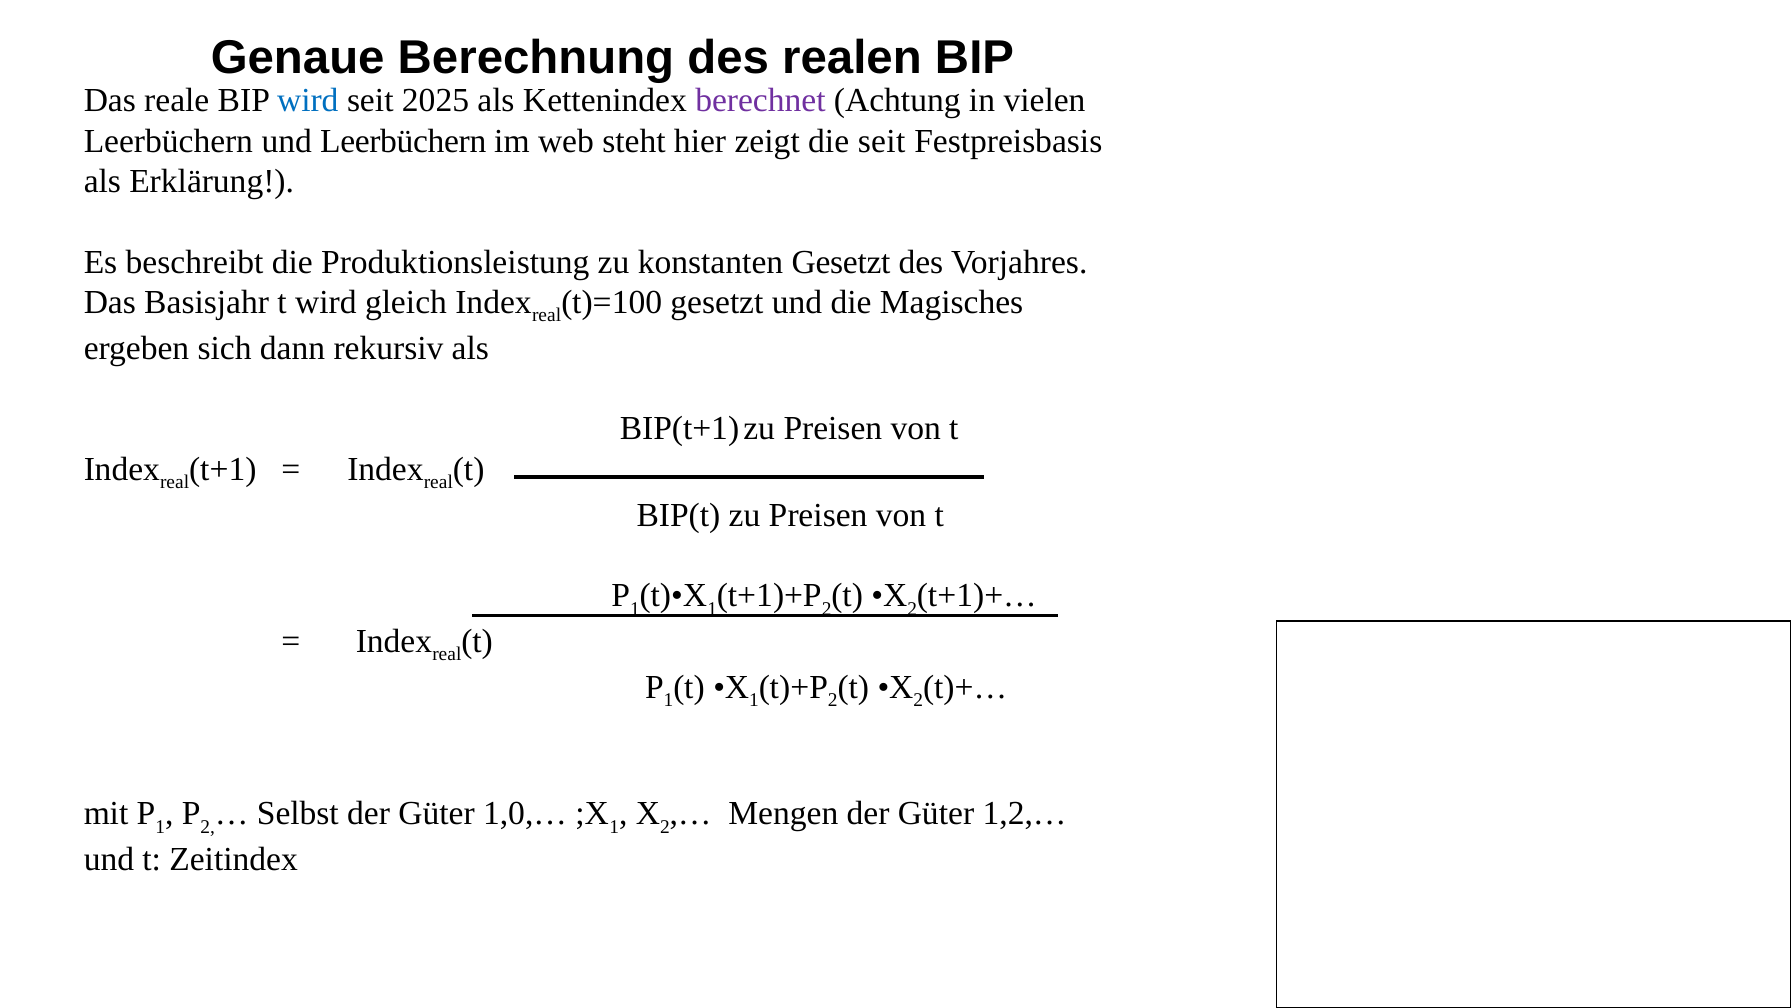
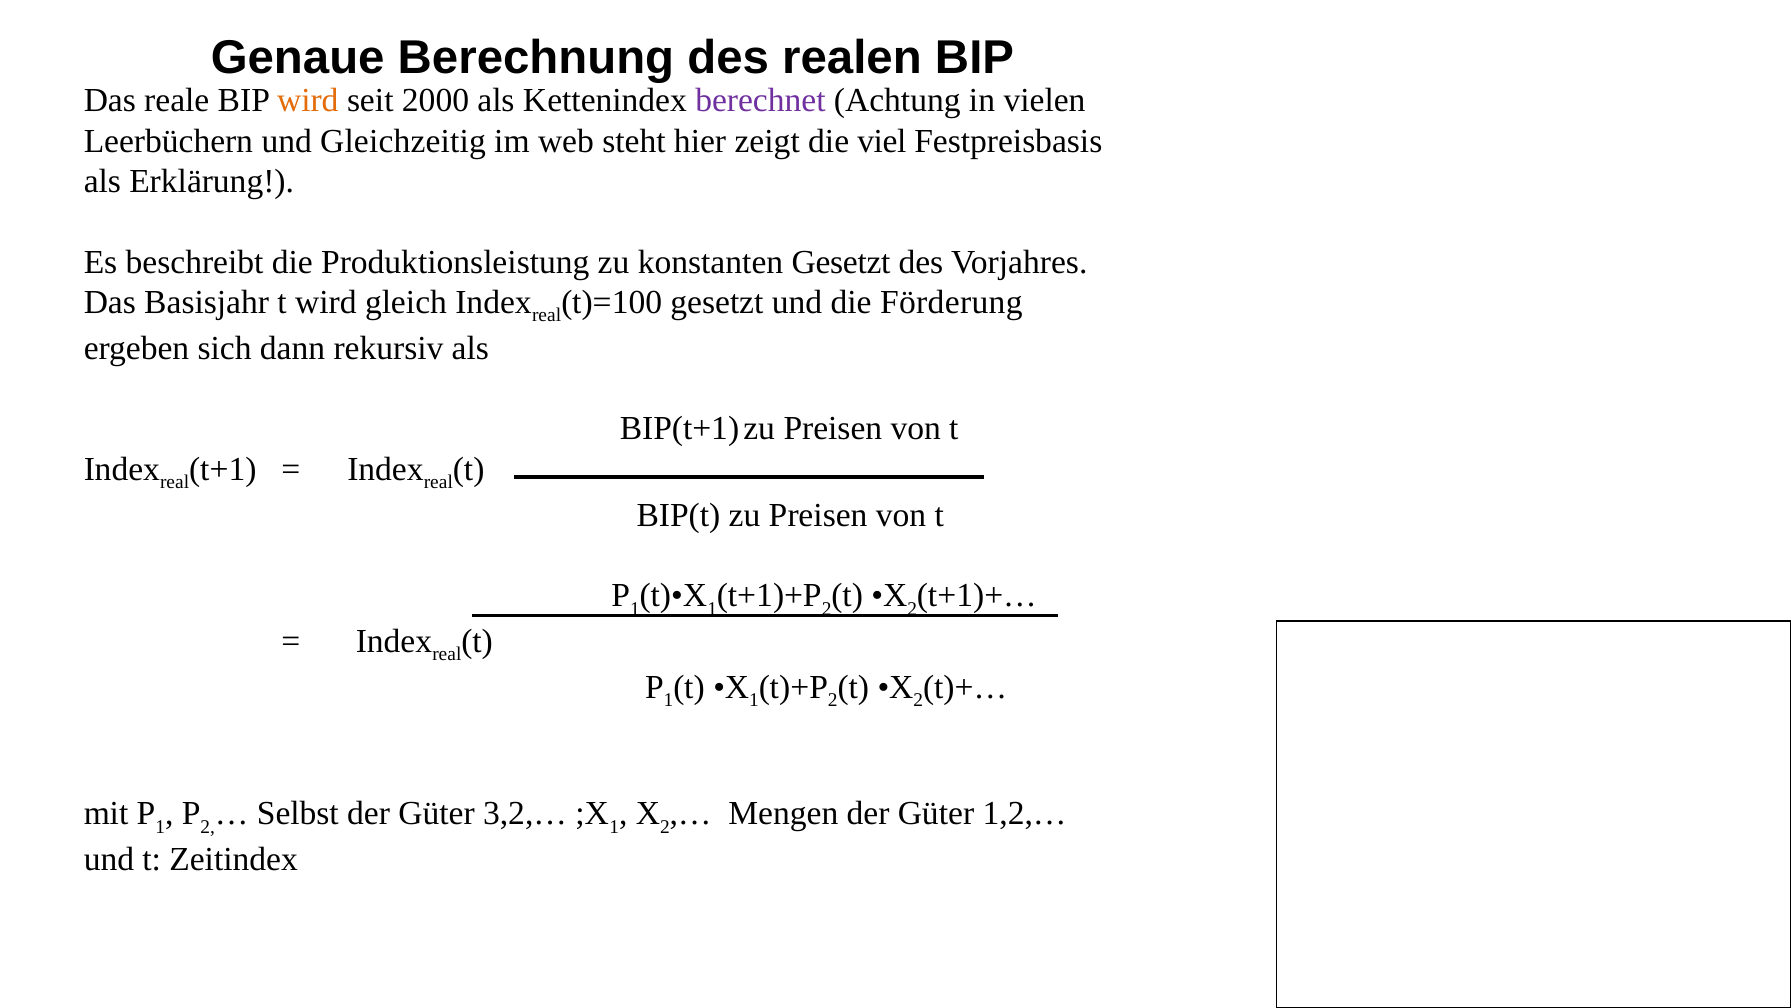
wird colour: blue -> orange (308, 101)
2025: 2025 -> 2000 (436, 101)
und Leerbüchern: Leerbüchern -> Gleichzeitig (403, 141)
die seit: seit -> viel (882, 141)
Magisches: Magisches -> Förderung (951, 302)
1,0,…: 1,0,… -> 3,2,… (525, 813)
